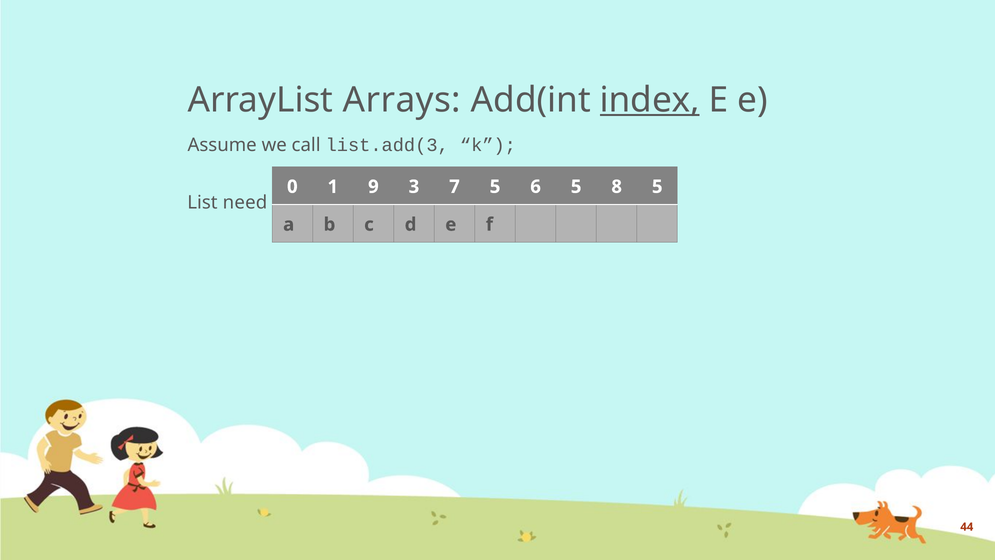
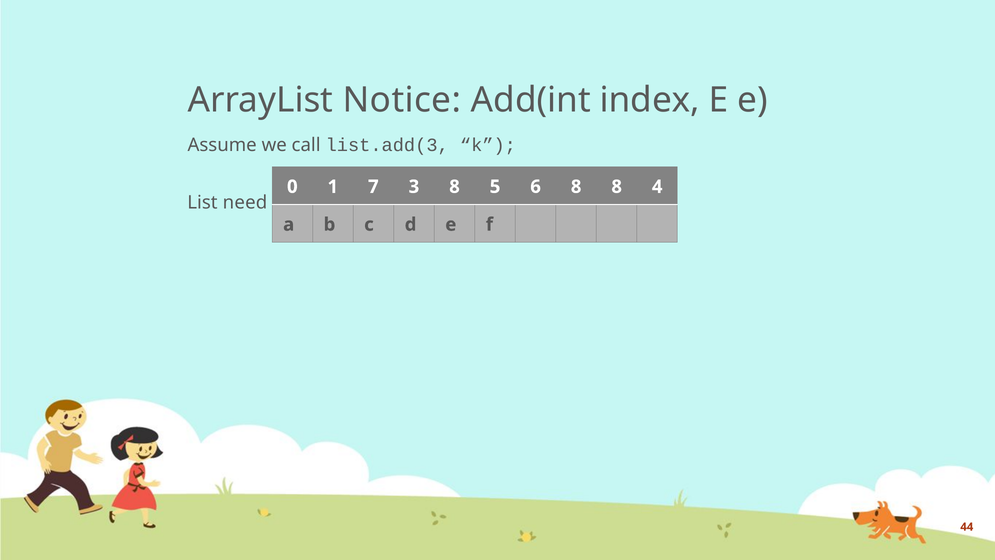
Arrays: Arrays -> Notice (402, 100)
index underline: present -> none (650, 100)
9: 9 -> 7 (373, 187)
3 7: 7 -> 8 (454, 187)
6 5: 5 -> 8 (576, 187)
8 5: 5 -> 4 (657, 187)
